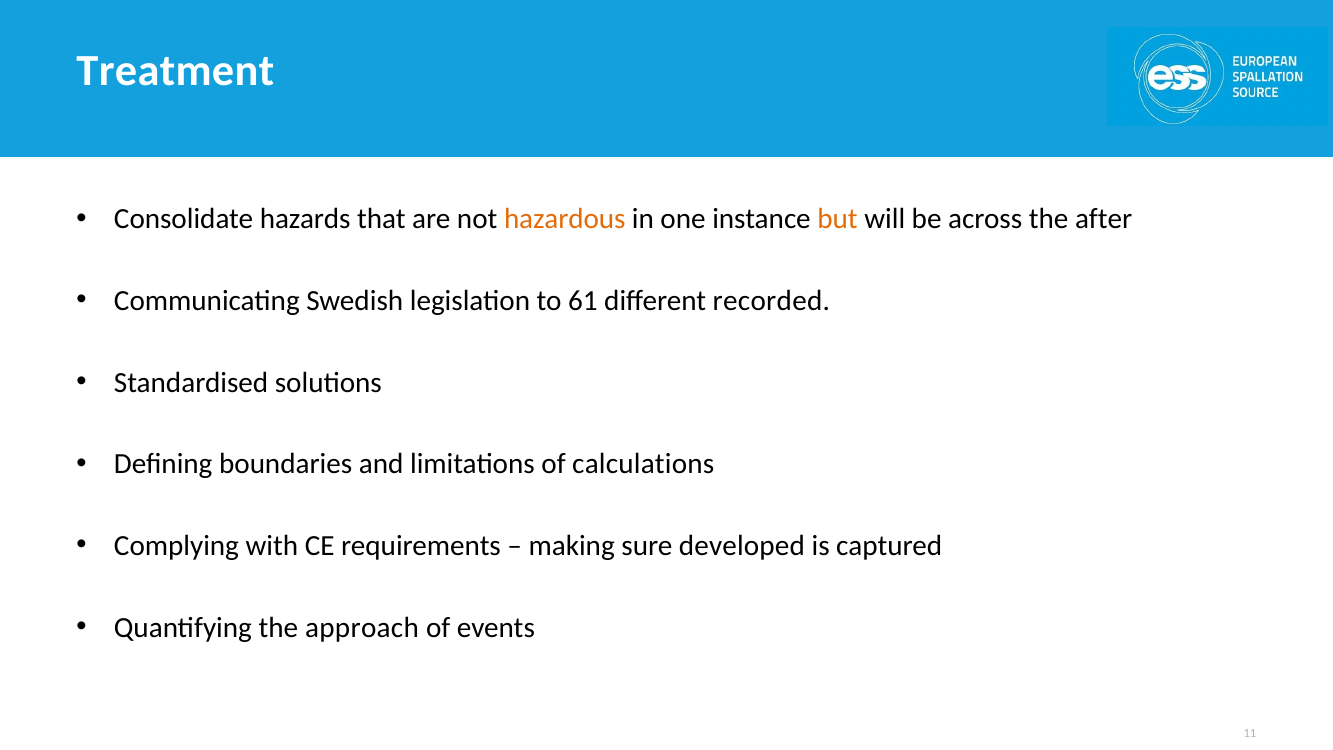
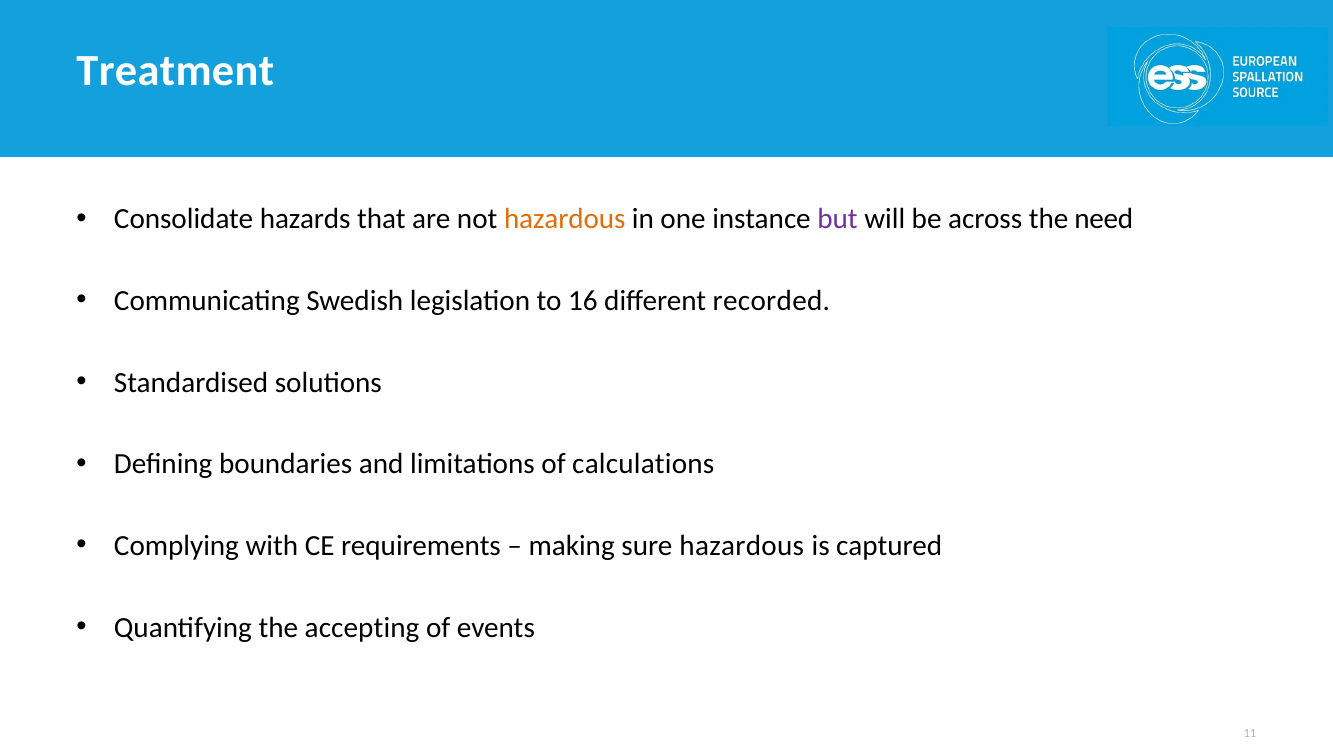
but colour: orange -> purple (838, 219)
after: after -> need (1104, 219)
61: 61 -> 16 (583, 301)
sure developed: developed -> hazardous (742, 546)
approach: approach -> accepting (362, 627)
